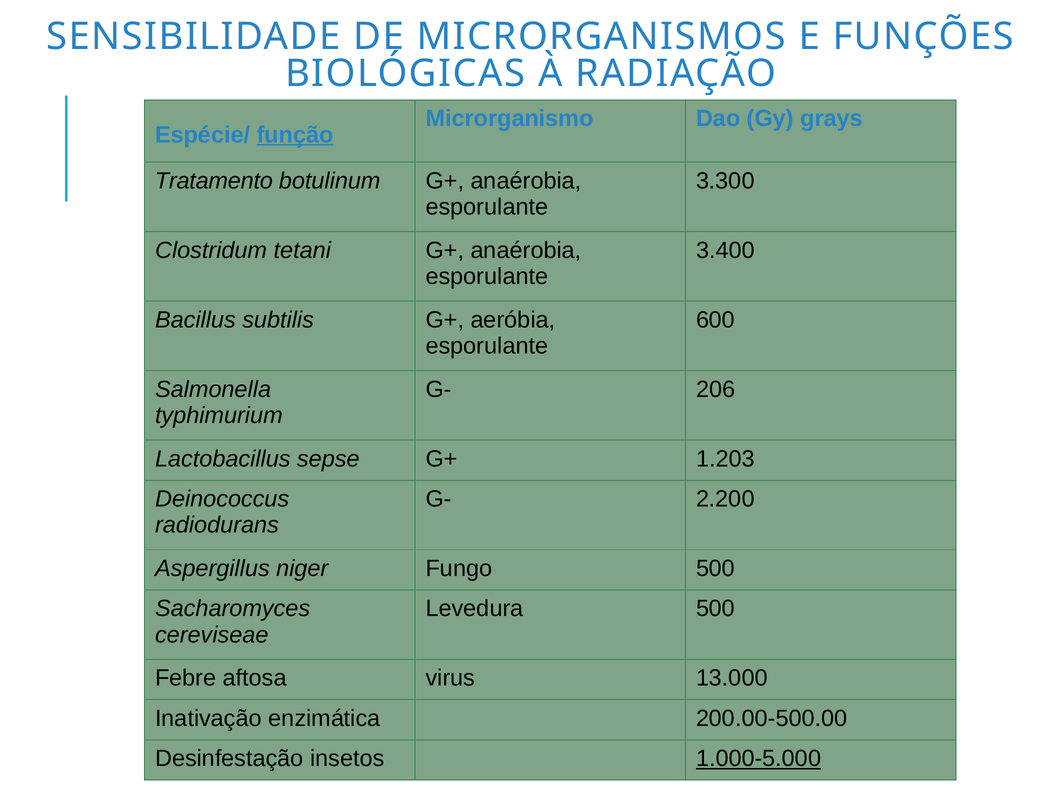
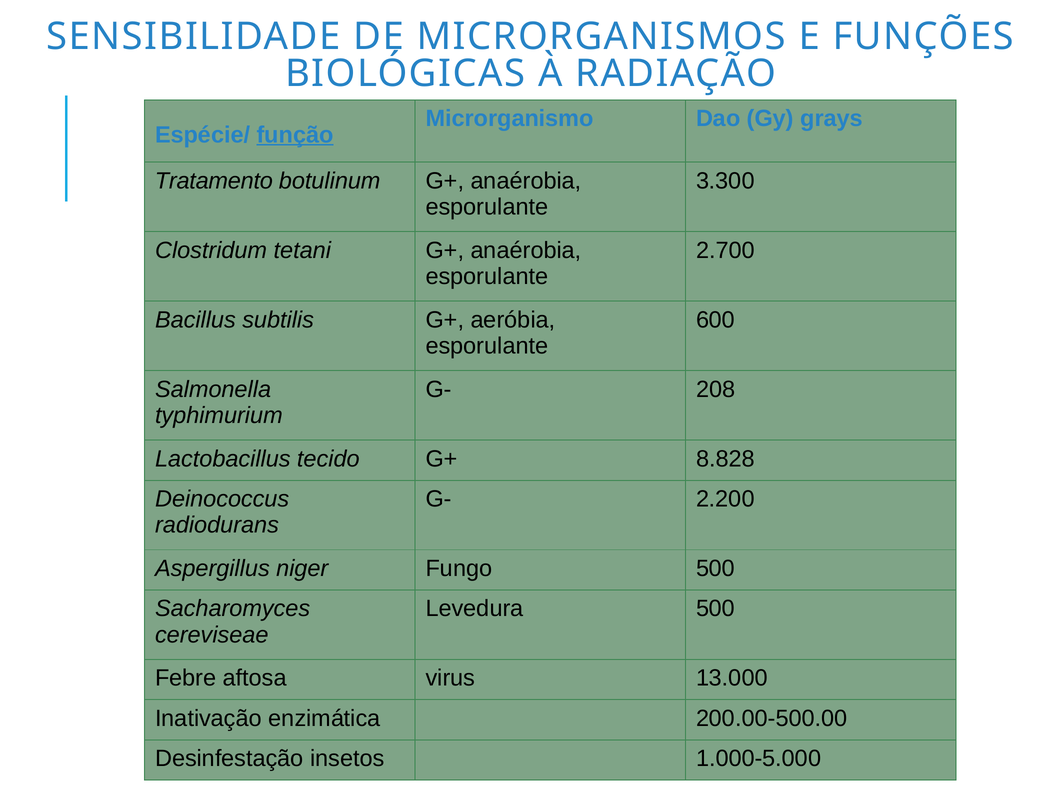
3.400: 3.400 -> 2.700 (725, 250)
206: 206 -> 208 (716, 389)
sepse: sepse -> tecido (328, 459)
1.203: 1.203 -> 8.828 (725, 459)
1.000-5.000 underline: present -> none (759, 759)
